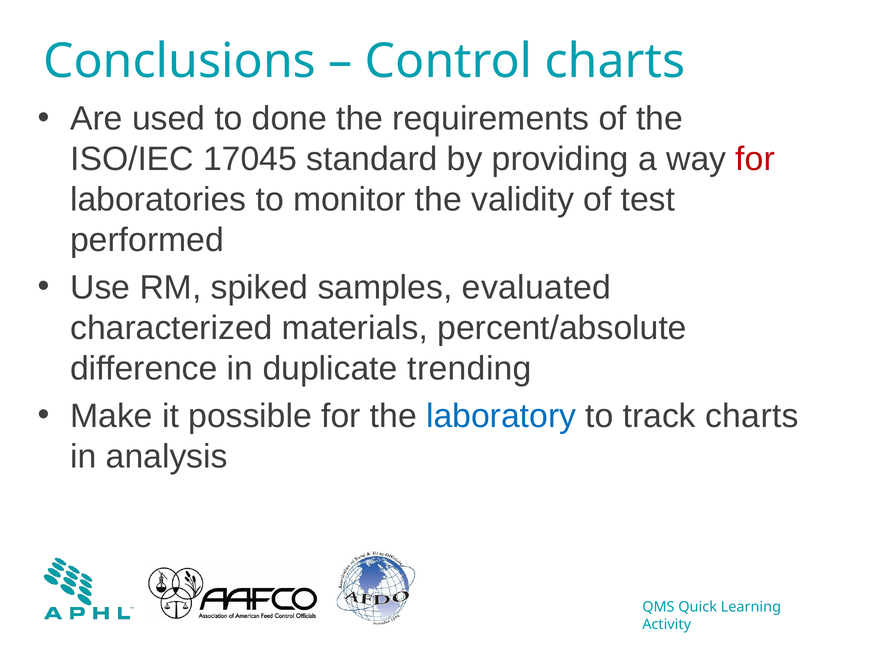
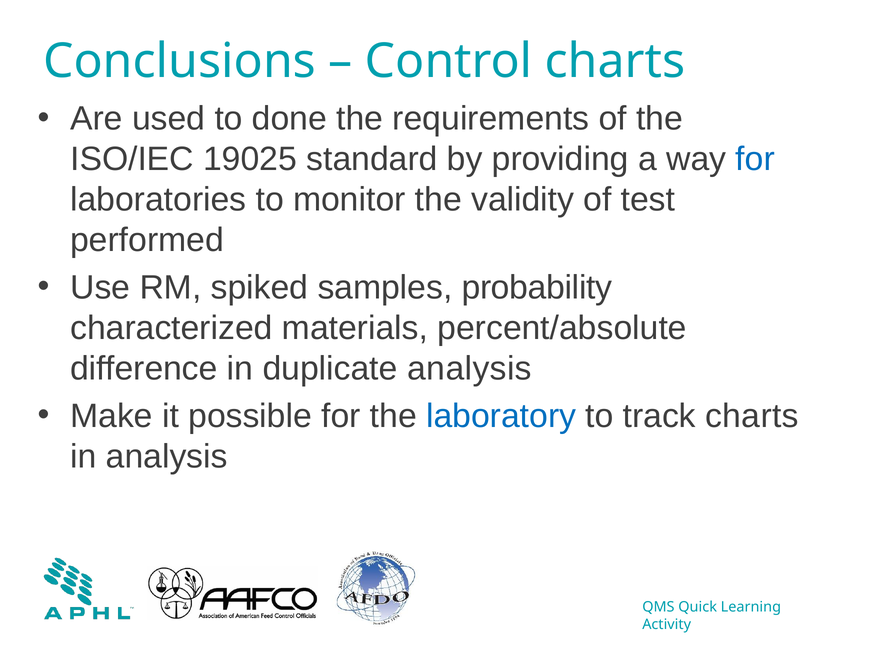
17045: 17045 -> 19025 (250, 159)
for colour: red -> blue (755, 159)
evaluated: evaluated -> probability (537, 288)
duplicate trending: trending -> analysis (470, 369)
